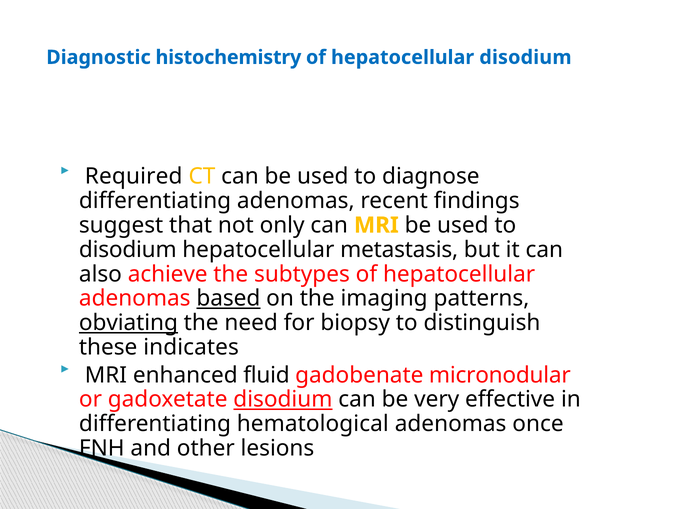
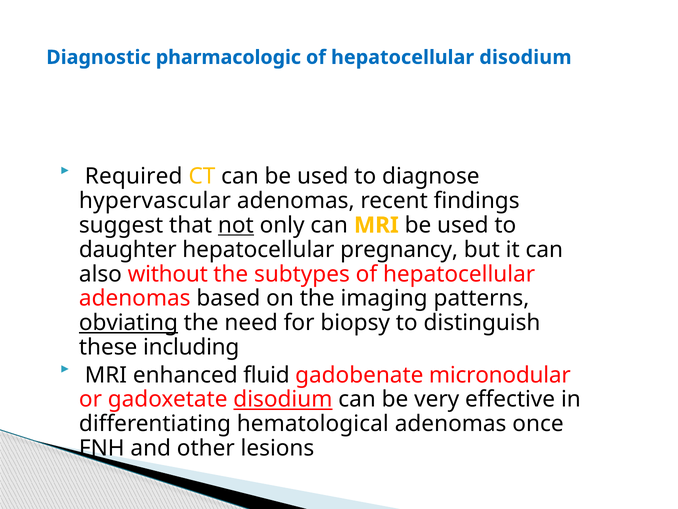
histochemistry: histochemistry -> pharmacologic (228, 57)
differentiating: differentiating -> hypervascular (155, 201)
not underline: none -> present (236, 225)
disodium: disodium -> daughter (128, 249)
metastasis: metastasis -> pregnancy (399, 249)
achieve: achieve -> without (168, 274)
based underline: present -> none (228, 298)
indicates: indicates -> including (191, 347)
